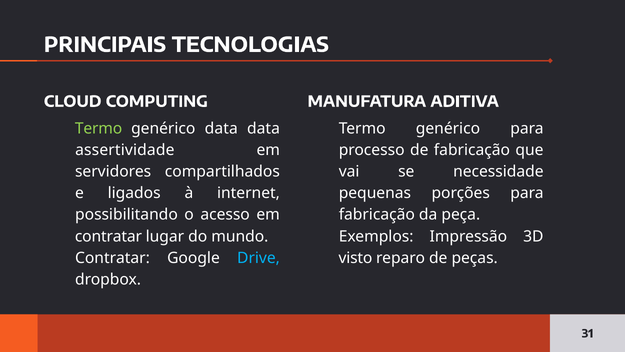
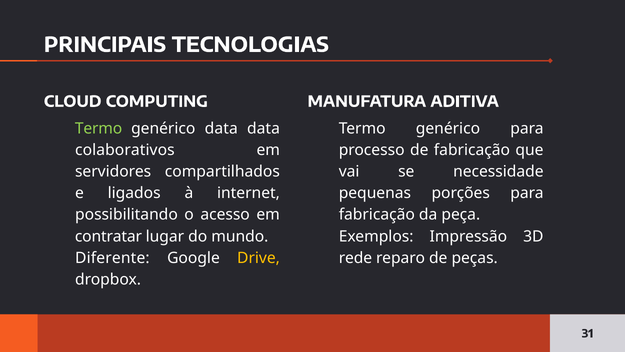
assertividade: assertividade -> colaborativos (125, 150)
Contratar: Contratar -> Diferente (112, 258)
Drive colour: light blue -> yellow (259, 258)
visto: visto -> rede (355, 258)
